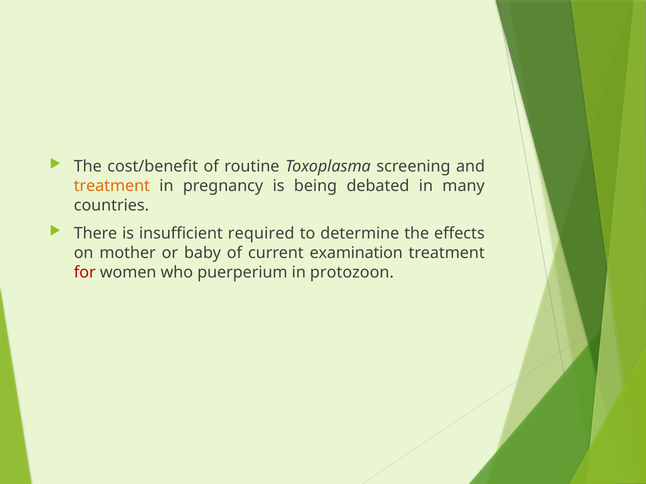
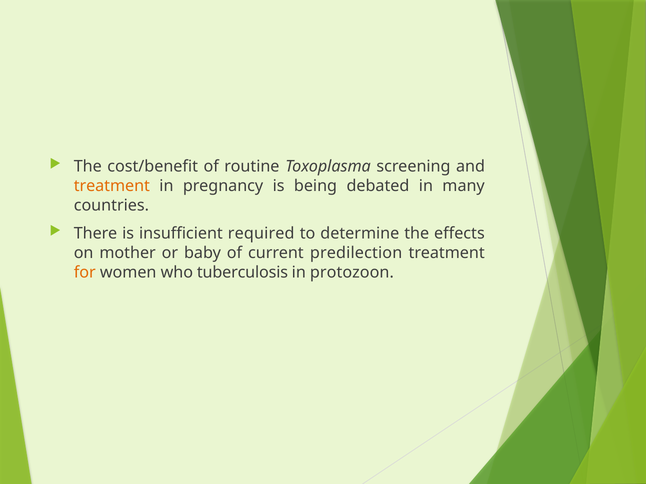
examination: examination -> predilection (356, 253)
for colour: red -> orange (85, 273)
puerperium: puerperium -> tuberculosis (242, 273)
